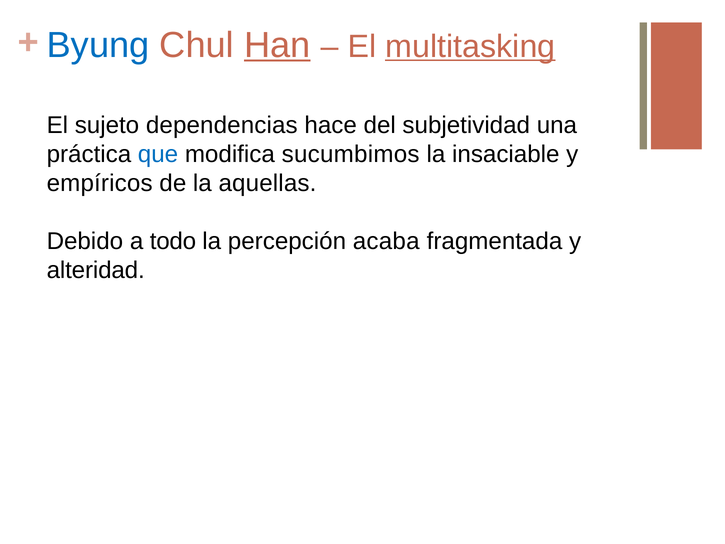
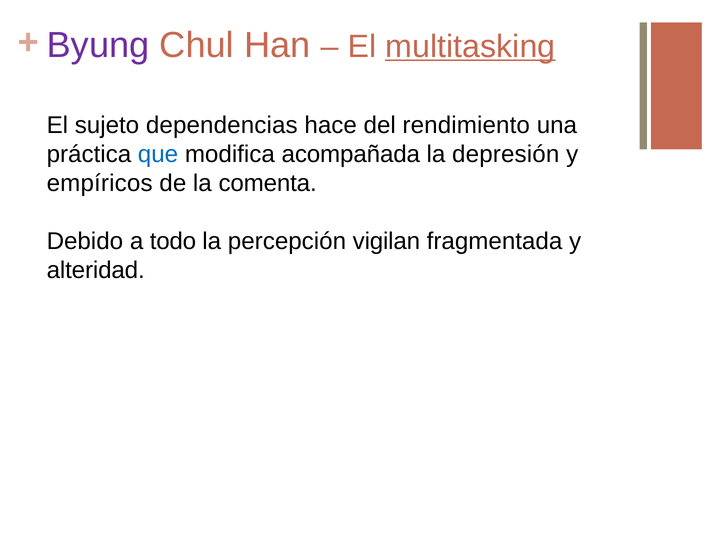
Byung colour: blue -> purple (98, 45)
Han underline: present -> none (277, 45)
subjetividad: subjetividad -> rendimiento (466, 125)
sucumbimos: sucumbimos -> acompañada (351, 154)
insaciable: insaciable -> depresión (506, 154)
aquellas: aquellas -> comenta (268, 183)
acaba: acaba -> vigilan (386, 241)
